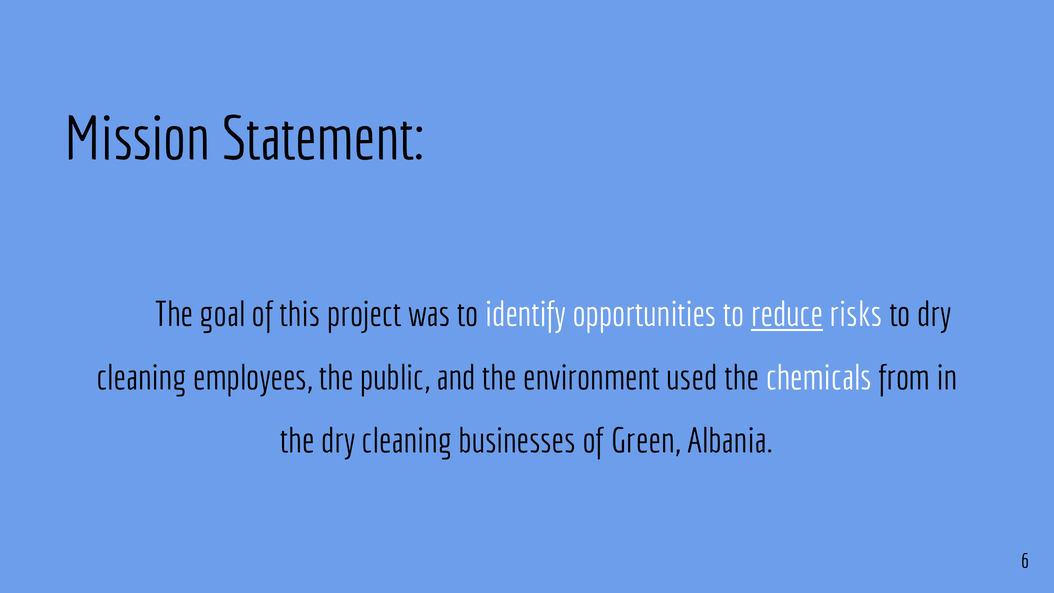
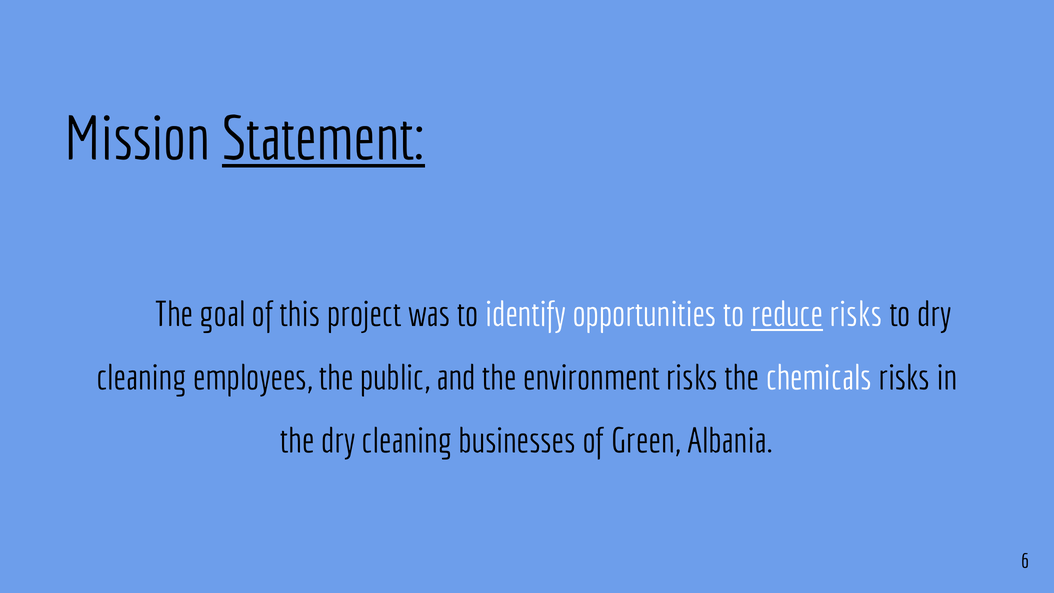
Statement underline: none -> present (323, 139)
environment used: used -> risks (692, 378)
chemicals from: from -> risks (905, 378)
